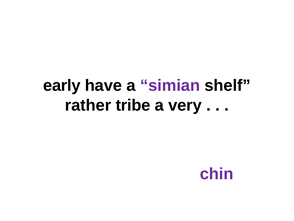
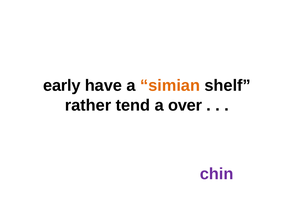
simian colour: purple -> orange (170, 85)
tribe: tribe -> tend (133, 105)
very: very -> over (185, 105)
